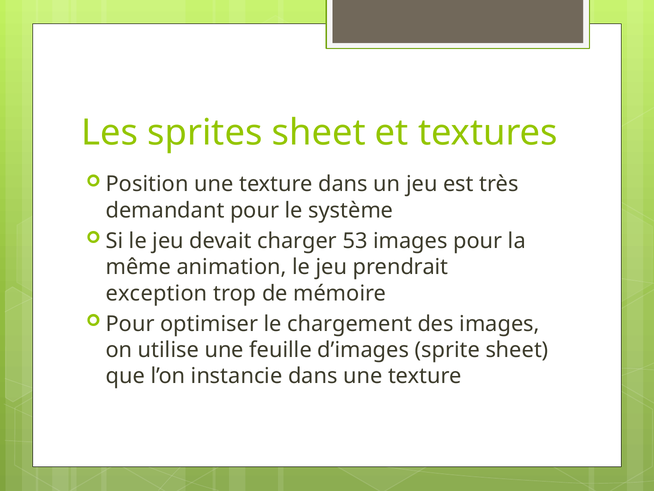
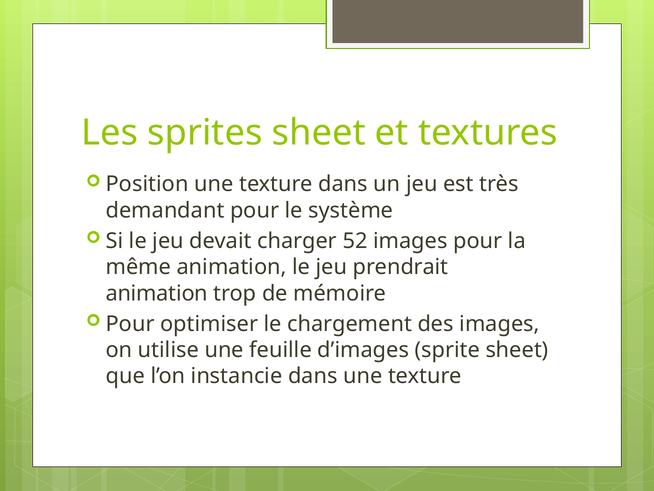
53: 53 -> 52 (355, 241)
exception: exception -> animation (157, 293)
